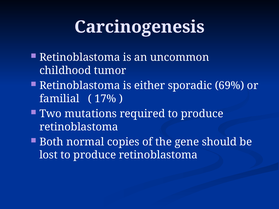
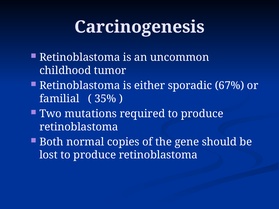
69%: 69% -> 67% (229, 86)
17%: 17% -> 35% (105, 99)
